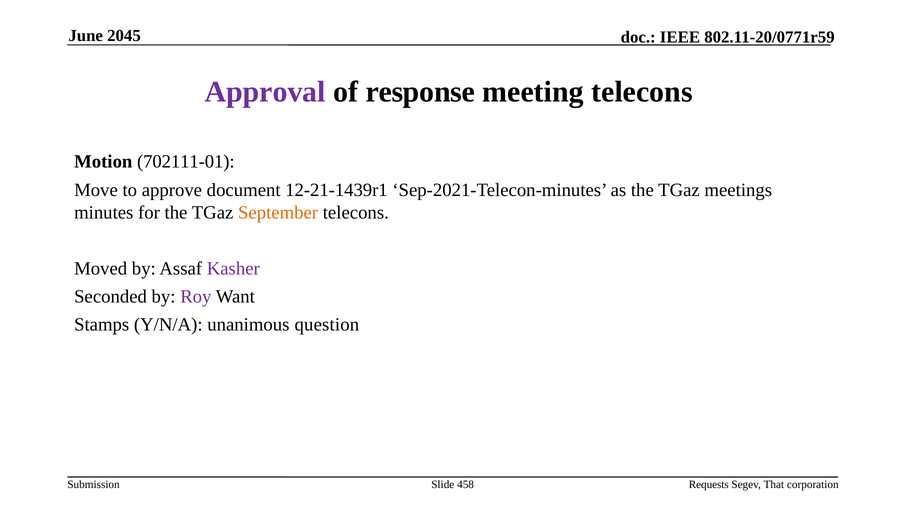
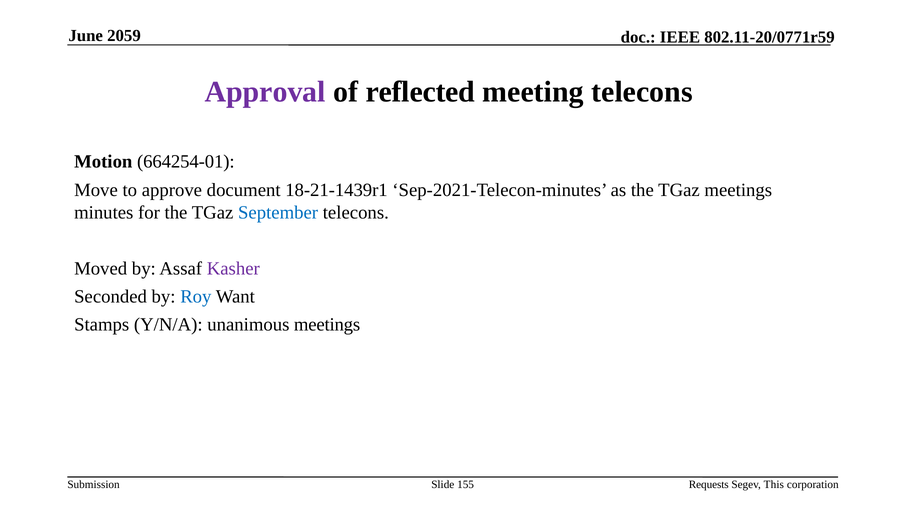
2045: 2045 -> 2059 (124, 36)
response: response -> reflected (420, 92)
702111-01: 702111-01 -> 664254-01 (186, 162)
12-21-1439r1: 12-21-1439r1 -> 18-21-1439r1 (336, 190)
September colour: orange -> blue (278, 212)
Roy colour: purple -> blue (196, 297)
unanimous question: question -> meetings (327, 325)
458: 458 -> 155 (466, 484)
That: That -> This (774, 484)
